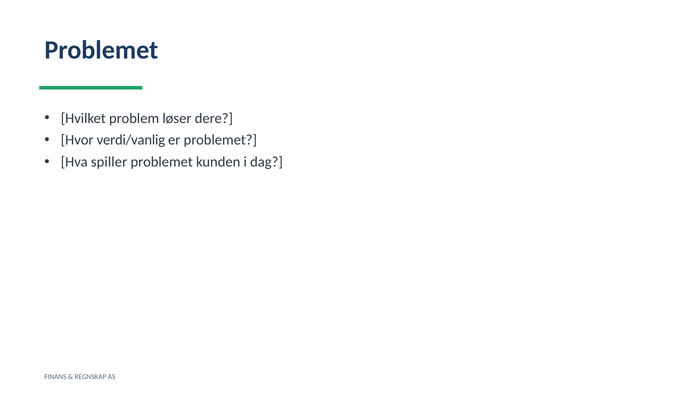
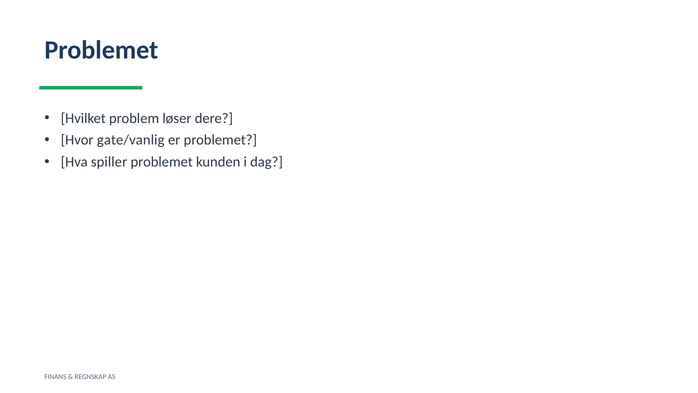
verdi/vanlig: verdi/vanlig -> gate/vanlig (131, 140)
